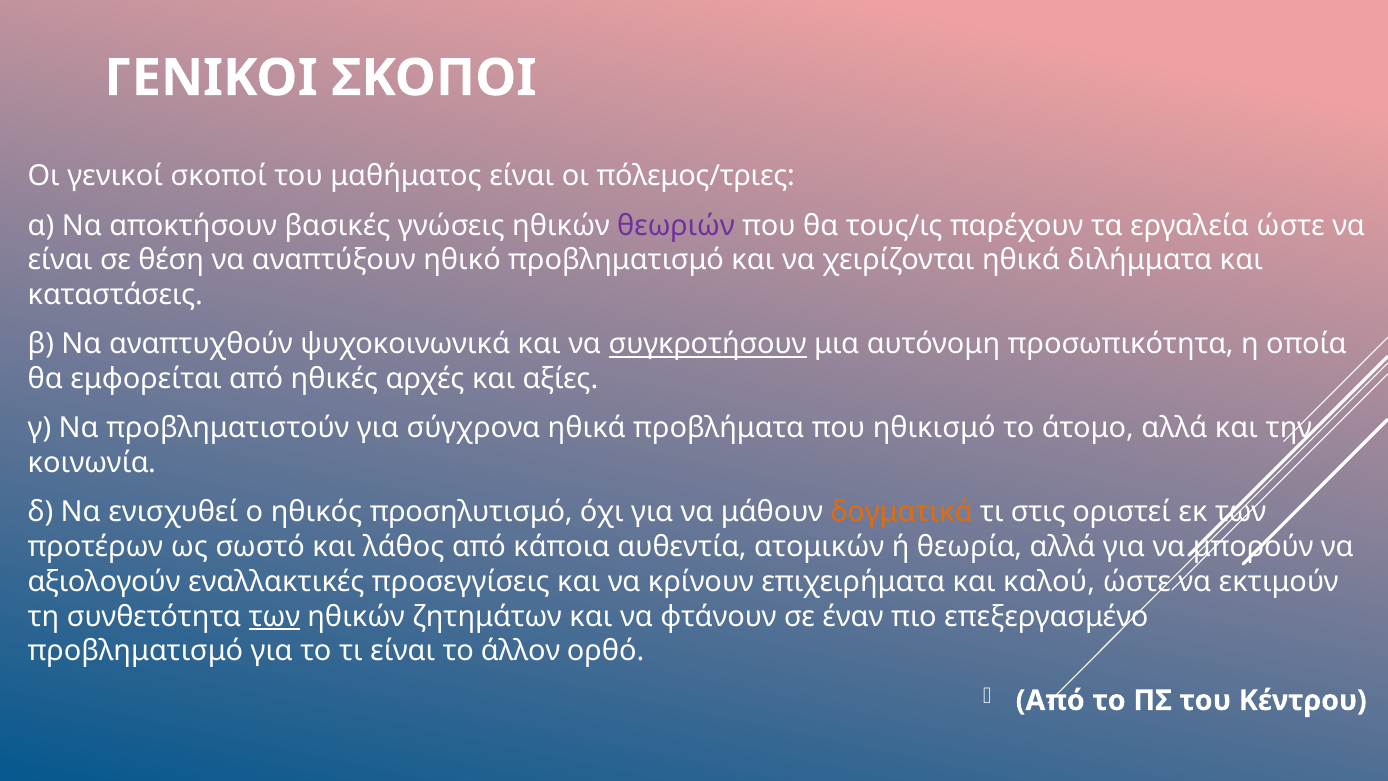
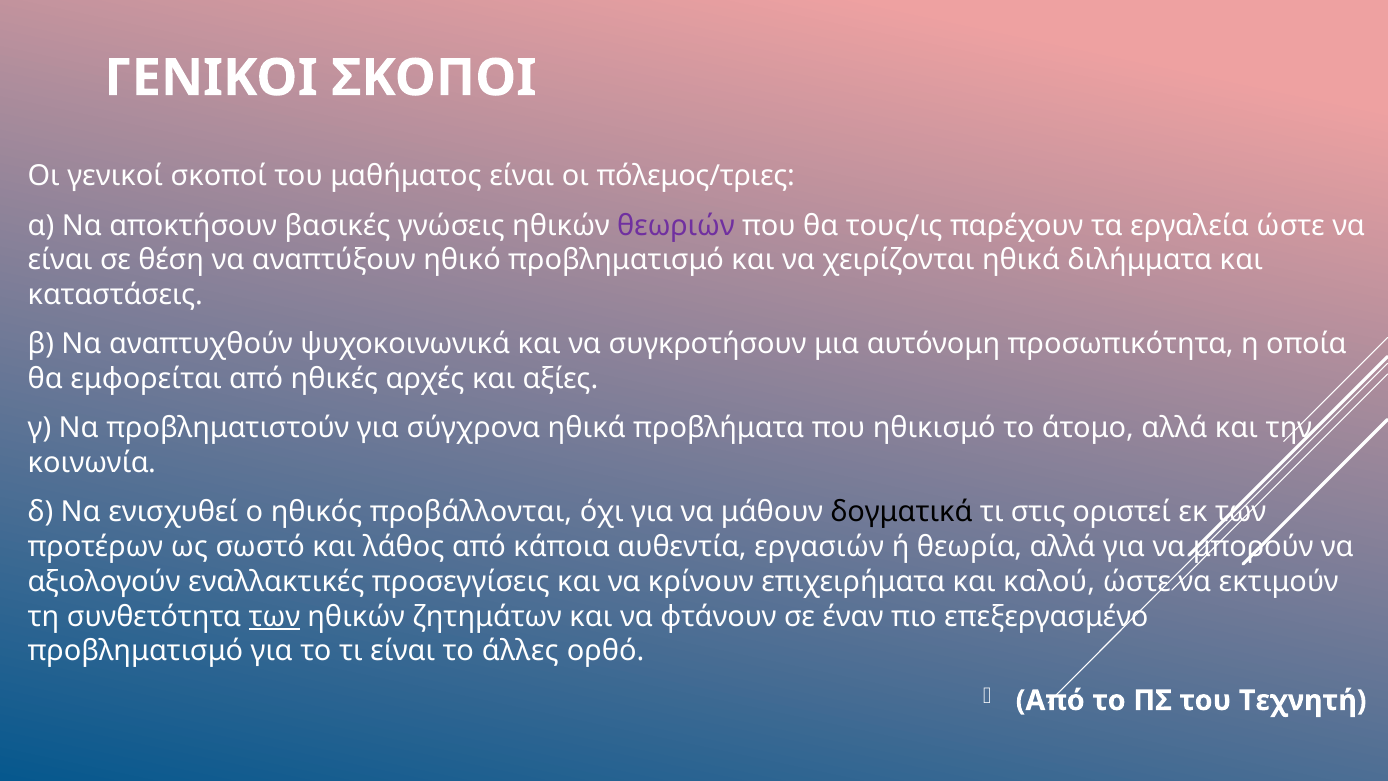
συγκροτήσουν underline: present -> none (708, 344)
προσηλυτισμό: προσηλυτισμό -> προβάλλονται (471, 512)
δογματικά colour: orange -> black (902, 512)
ατομικών: ατομικών -> εργασιών (819, 547)
άλλον: άλλον -> άλλες (520, 651)
Κέντρου: Κέντρου -> Τεχνητή (1303, 700)
